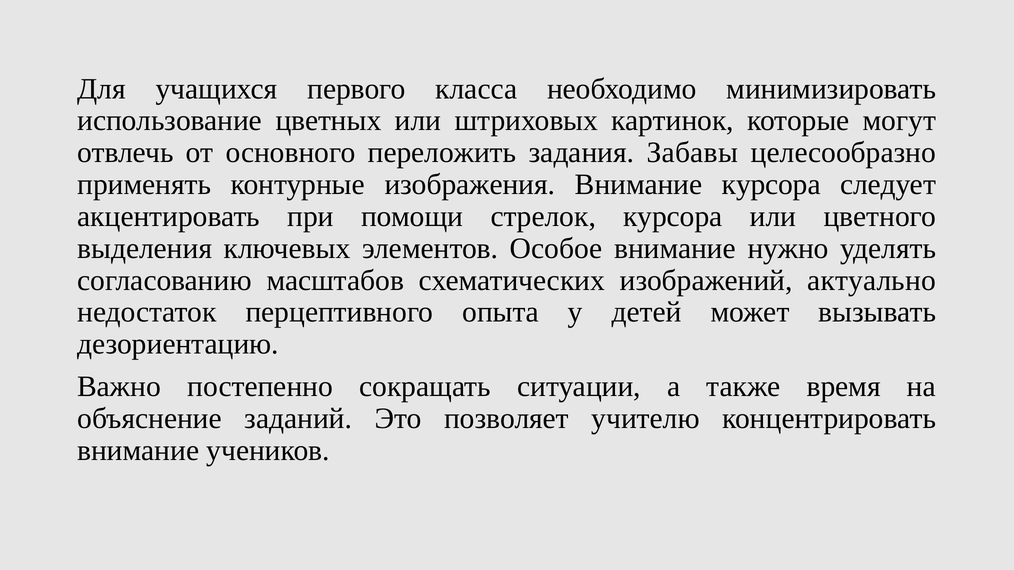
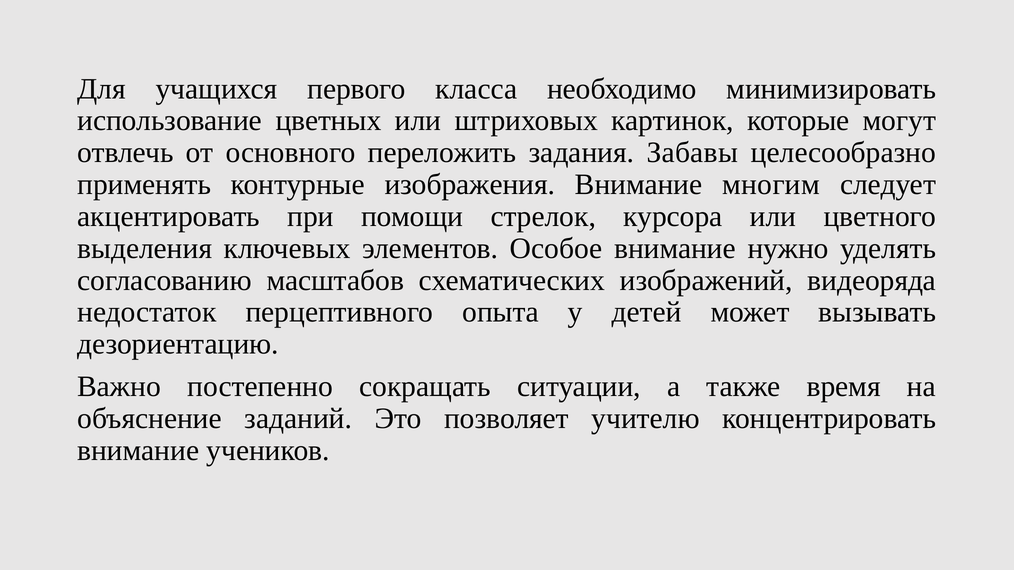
Внимание курсора: курсора -> многим (771, 185)
актуально: актуально -> видеоряда (872, 280)
